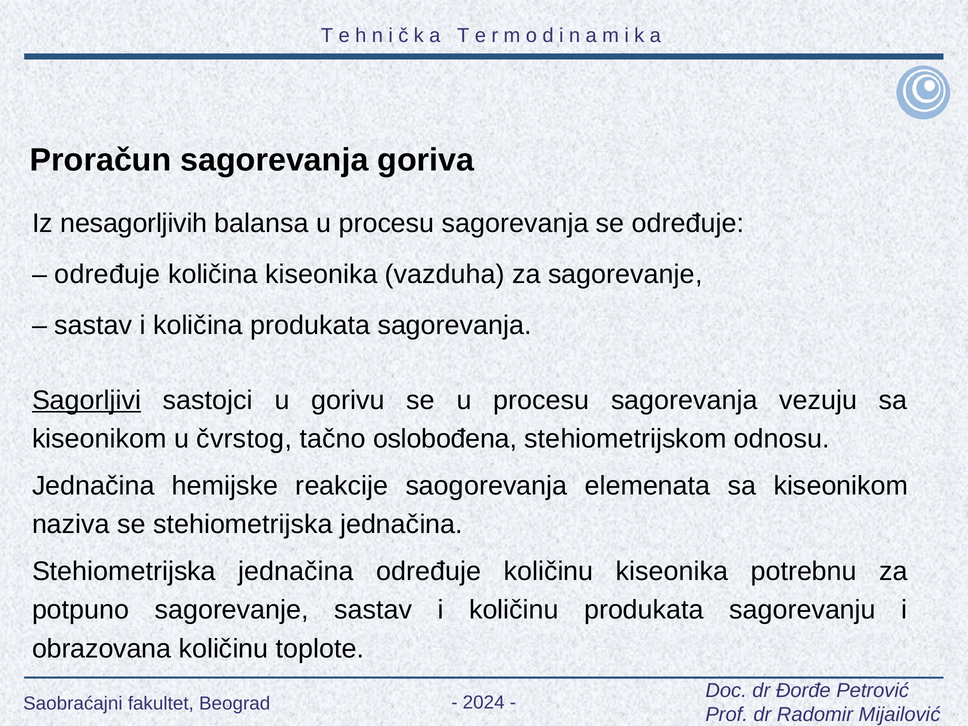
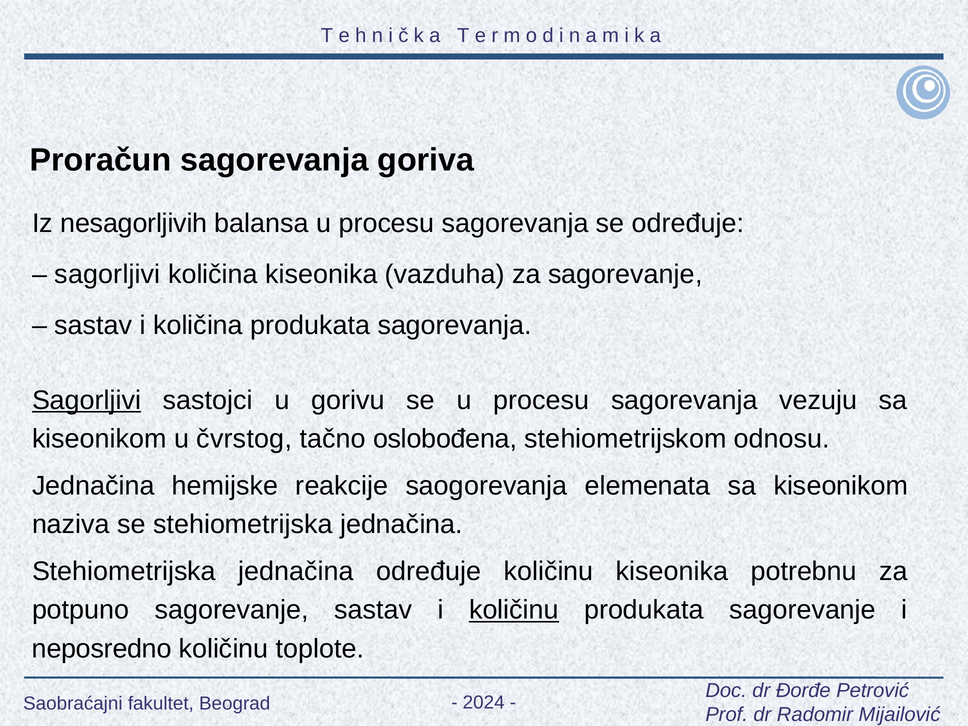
određuje: određuje -> sagorljivi (107, 274)
količinu underline: none -> present (514, 610)
produkata sagorevanju: sagorevanju -> sagorevanje (803, 610)
obrazovana: obrazovana -> neposredno (102, 649)
